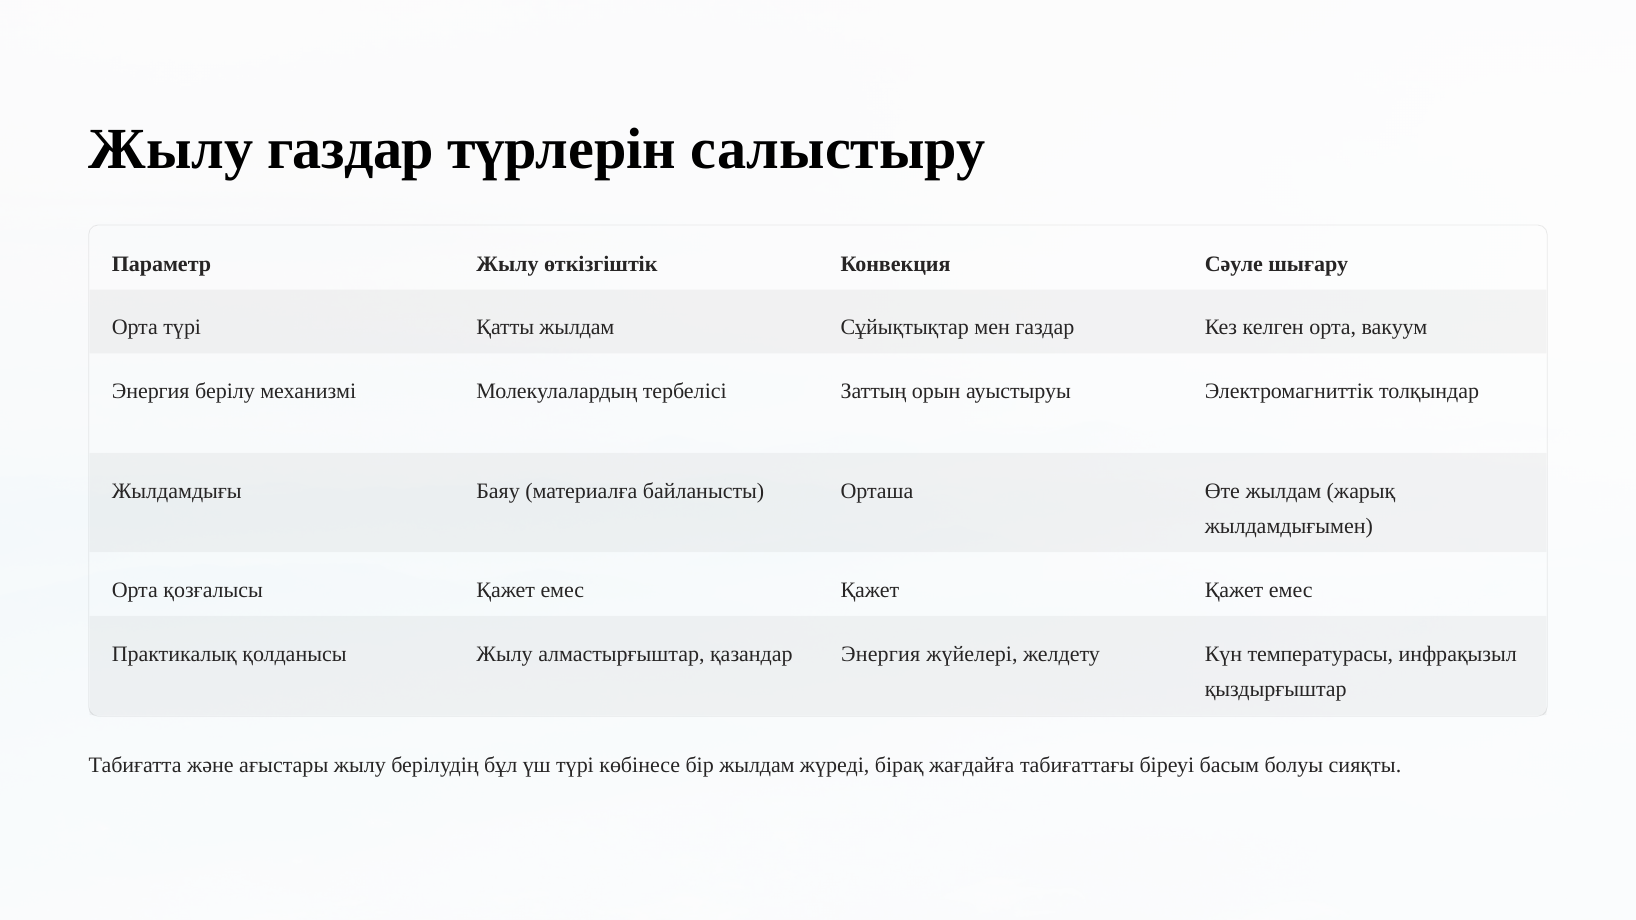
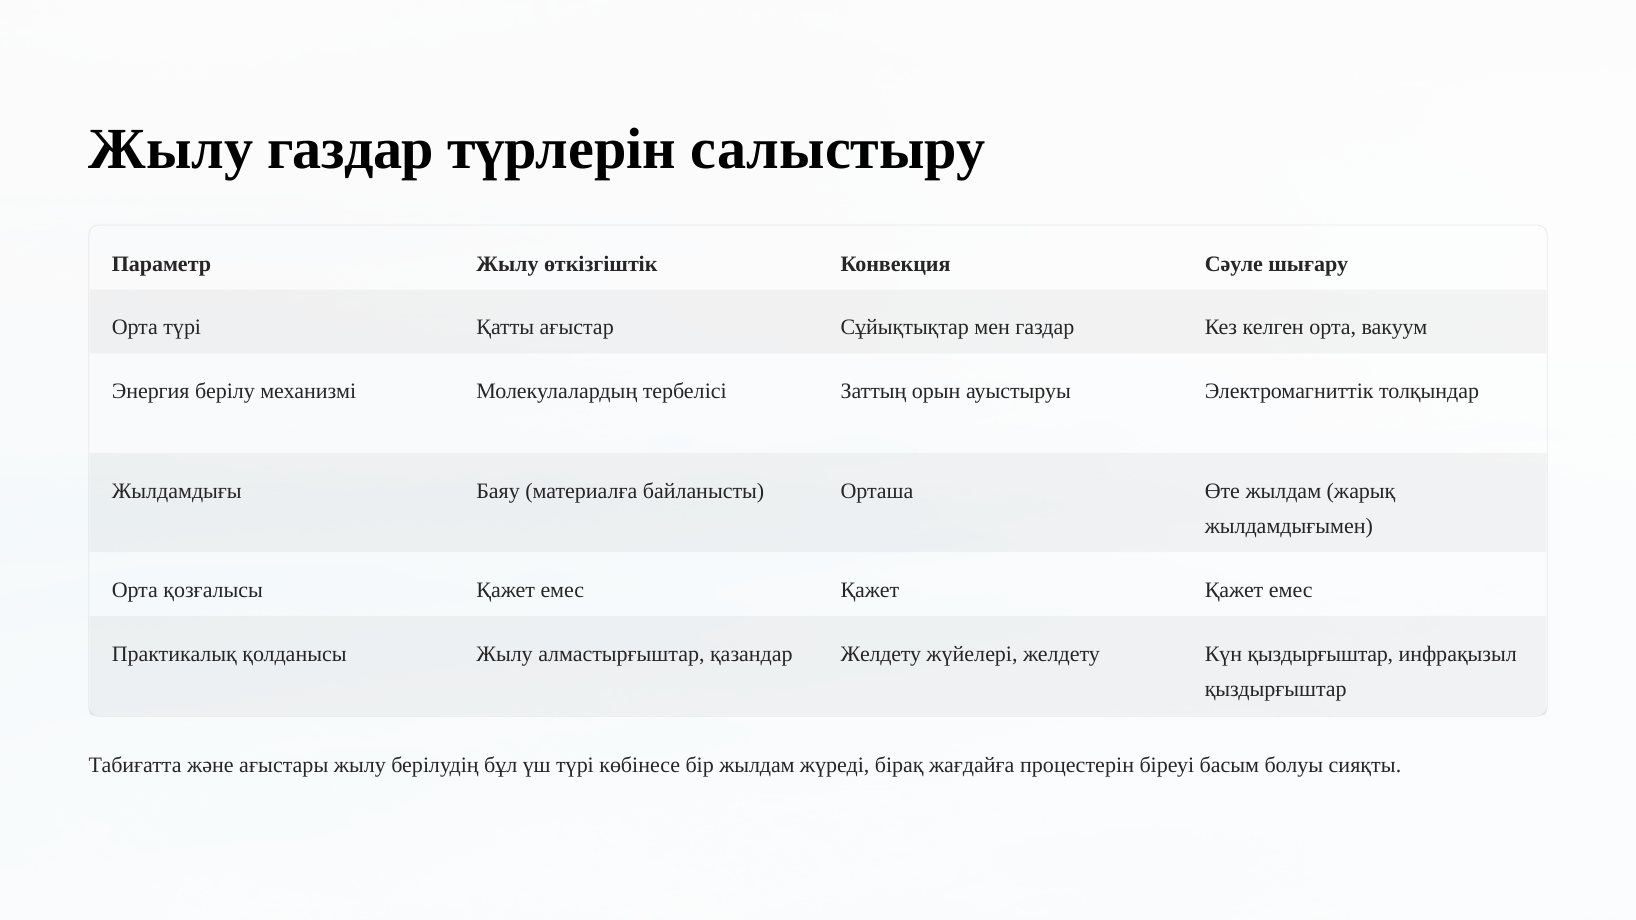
Қатты жылдам: жылдам -> ағыстар (577, 328)
қазандар Энергия: Энергия -> Желдету (881, 654)
Күн температурасы: температурасы -> қыздырғыштар (1320, 654)
табиғаттағы: табиғаттағы -> процестерін (1077, 765)
